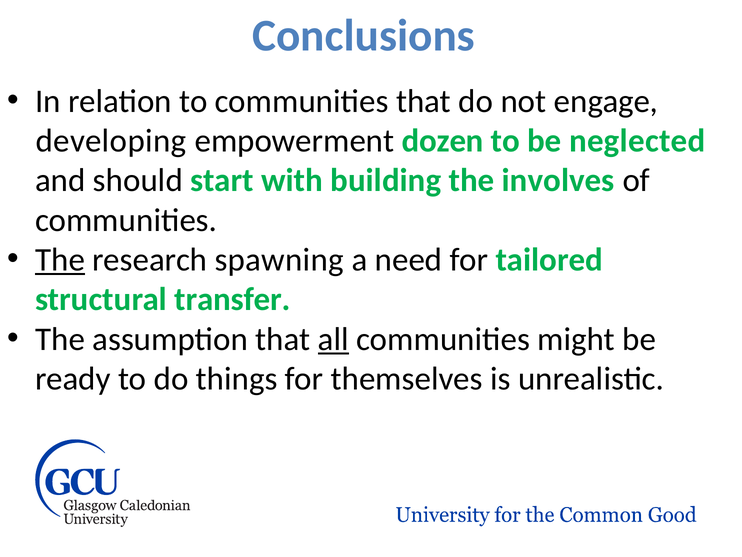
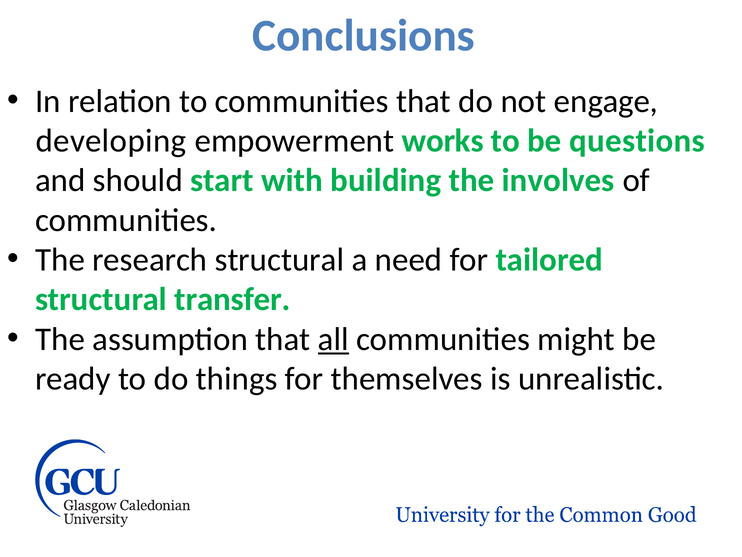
dozen: dozen -> works (443, 141)
neglected: neglected -> questions (637, 141)
The underline: present -> none (60, 260)
research spawning: spawning -> structural (279, 260)
